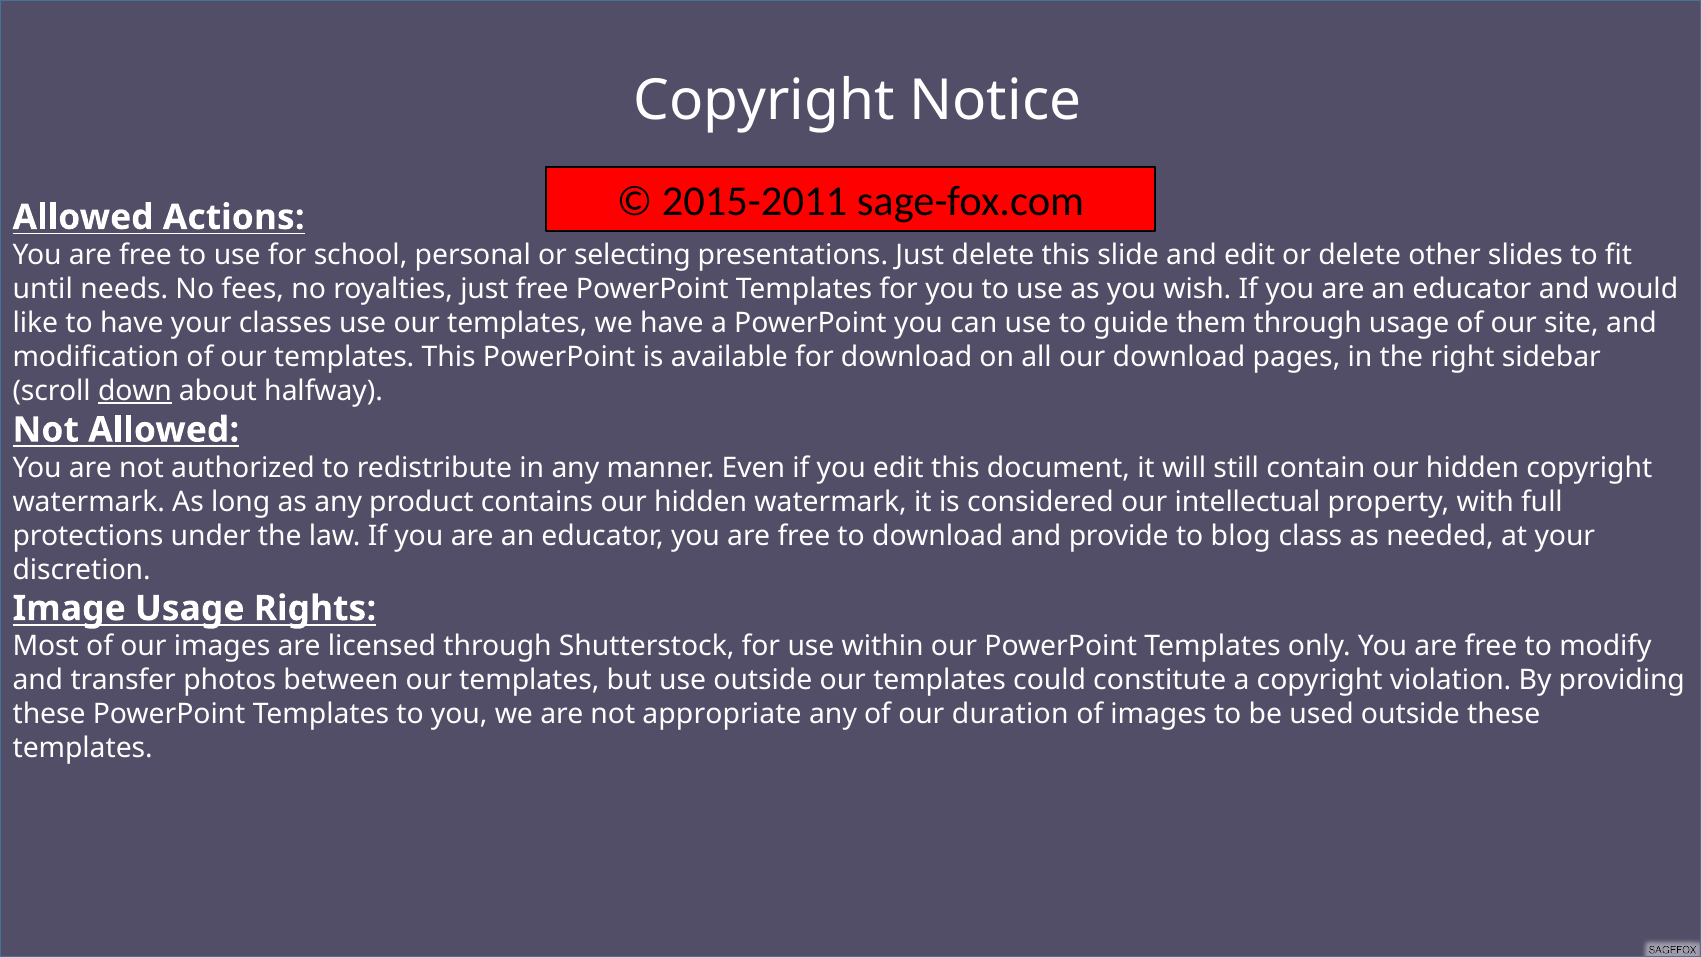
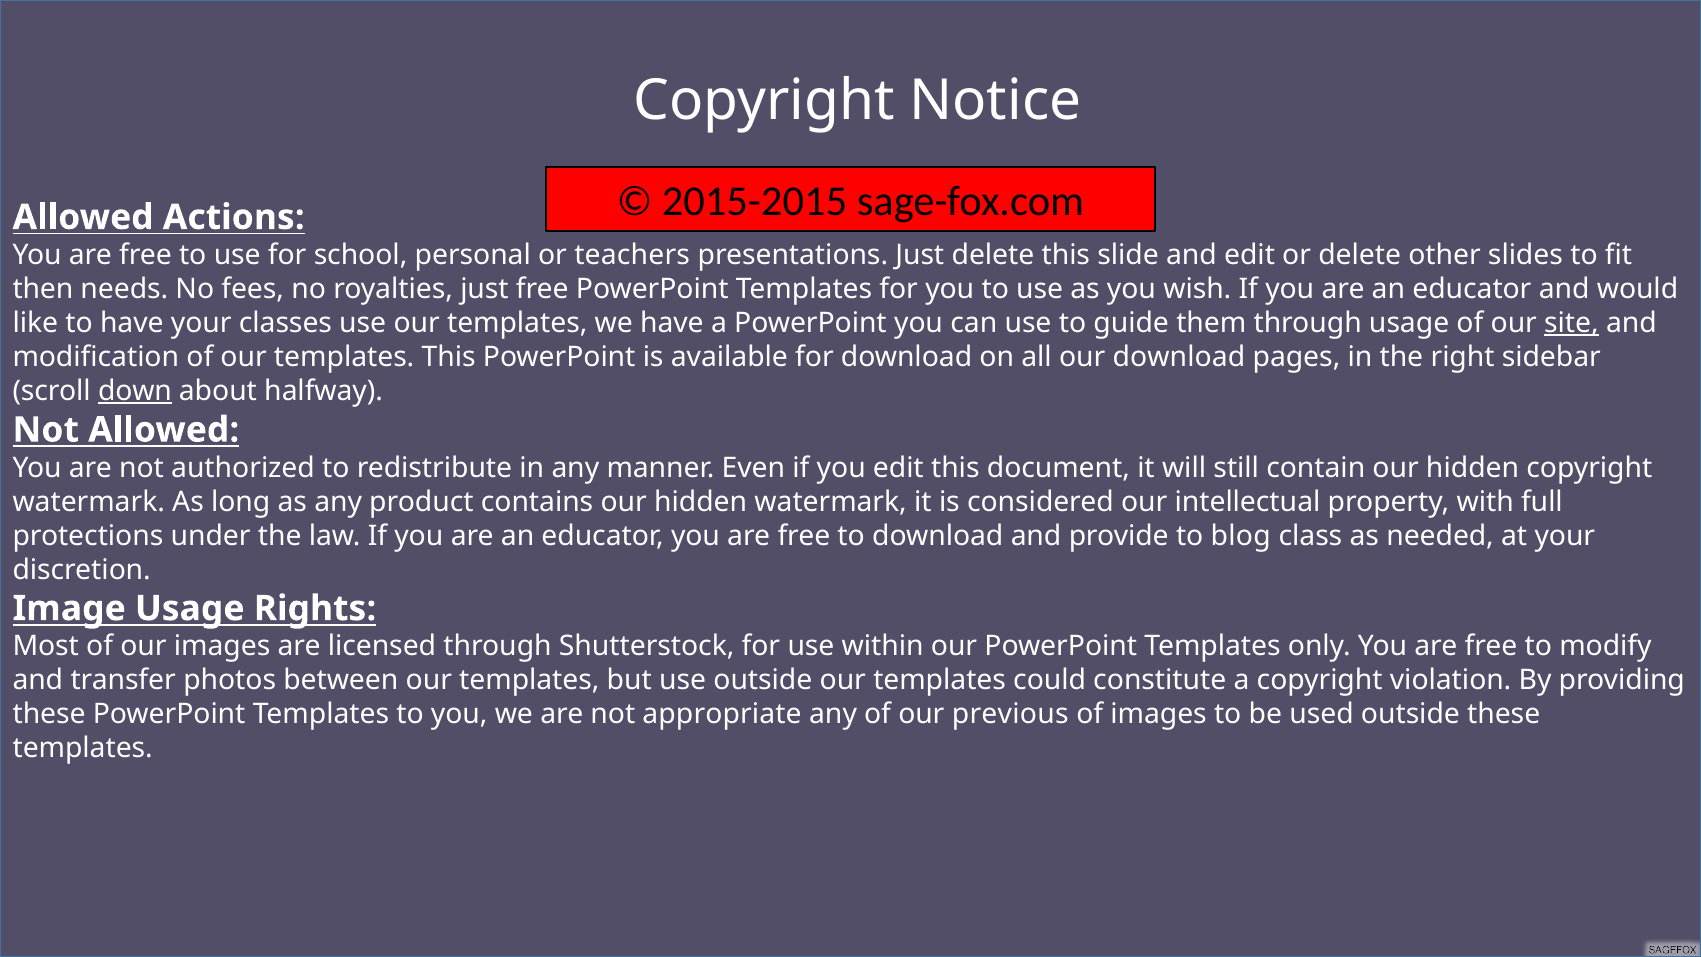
2015-2011: 2015-2011 -> 2015-2015 (754, 202)
selecting: selecting -> teachers (632, 255)
until: until -> then (43, 289)
site underline: none -> present (1571, 323)
duration: duration -> previous (1010, 714)
